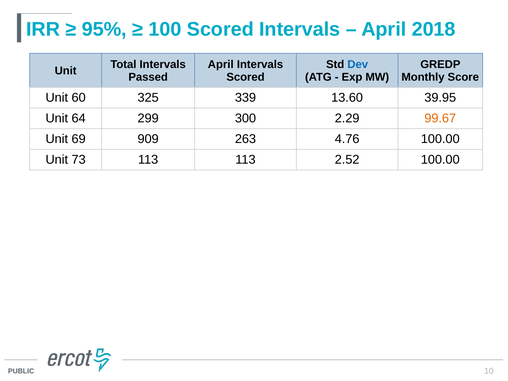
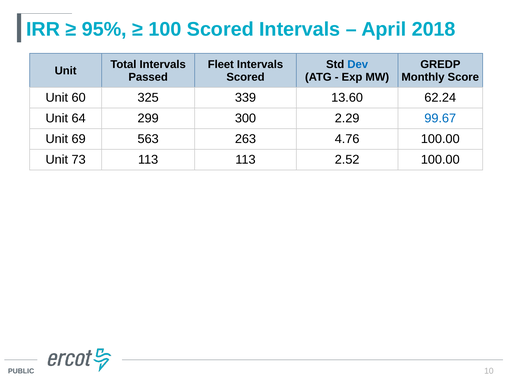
April: April -> Fleet (221, 64)
39.95: 39.95 -> 62.24 (440, 98)
99.67 colour: orange -> blue (440, 118)
909: 909 -> 563 (148, 139)
